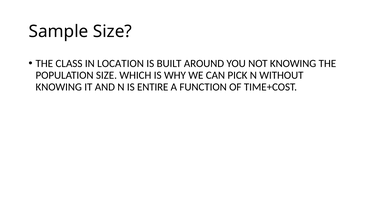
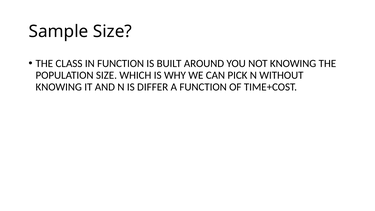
IN LOCATION: LOCATION -> FUNCTION (121, 63)
ENTIRE: ENTIRE -> DIFFER (153, 87)
